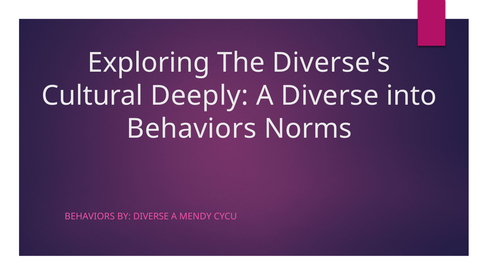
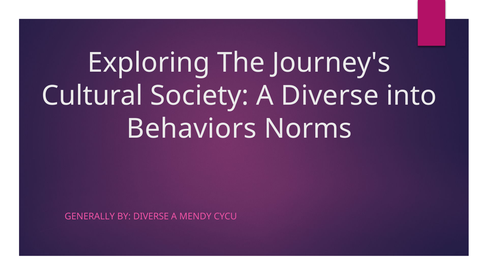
Diverse's: Diverse's -> Journey's (331, 63)
Deeply: Deeply -> Society (200, 96)
BEHAVIORS: BEHAVIORS -> GENERALLY (90, 216)
